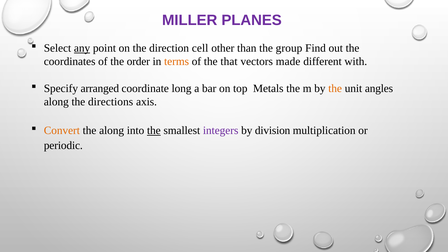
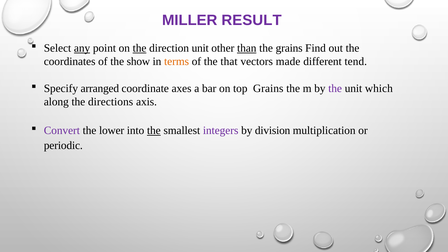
PLANES: PLANES -> RESULT (252, 20)
the underline: none -> present (140, 48)
direction cell: cell -> unit (200, 48)
than underline: none -> present (247, 48)
the group: group -> grains (289, 48)
order: order -> show (138, 62)
with: with -> tend (356, 62)
long: long -> axes (182, 89)
top Metals: Metals -> Grains (268, 89)
the colour: orange -> purple (335, 89)
angles: angles -> which (379, 89)
Convert colour: orange -> purple (62, 131)
the along: along -> lower (112, 131)
